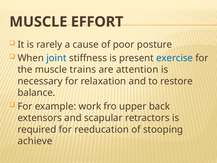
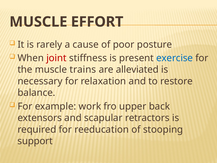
joint colour: blue -> red (56, 58)
attention: attention -> alleviated (137, 69)
achieve: achieve -> support (35, 141)
